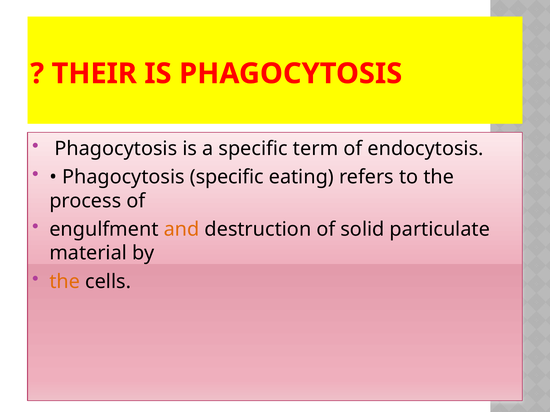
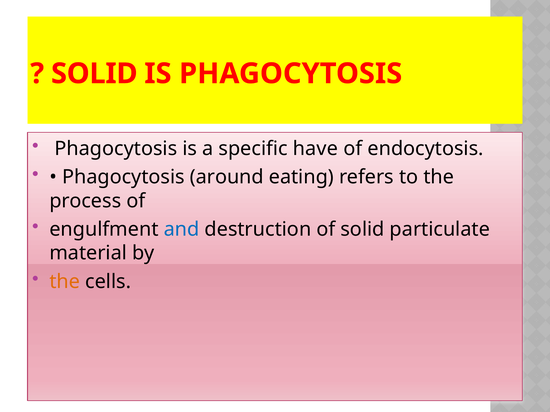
THEIR: THEIR -> SOLID (94, 74)
term: term -> have (315, 149)
Phagocytosis specific: specific -> around (227, 177)
and colour: orange -> blue (182, 230)
